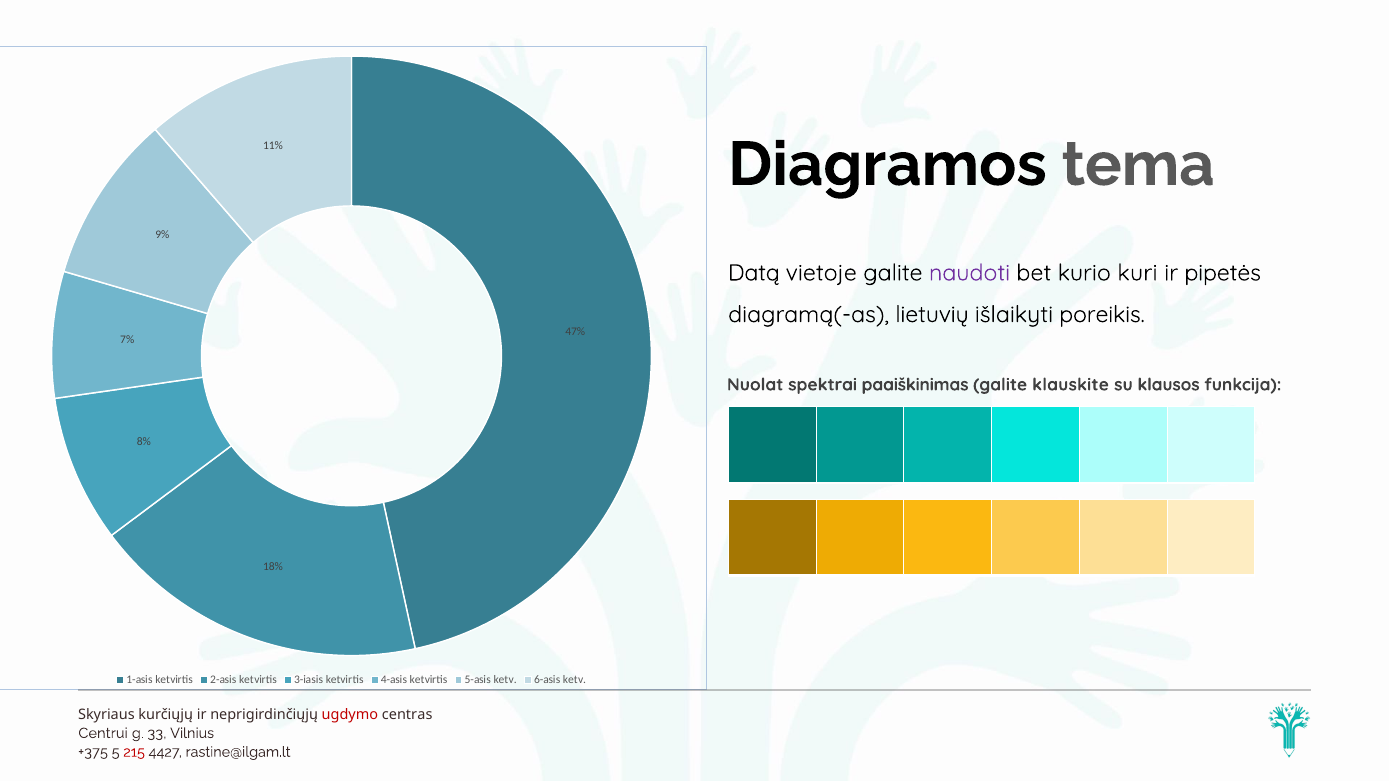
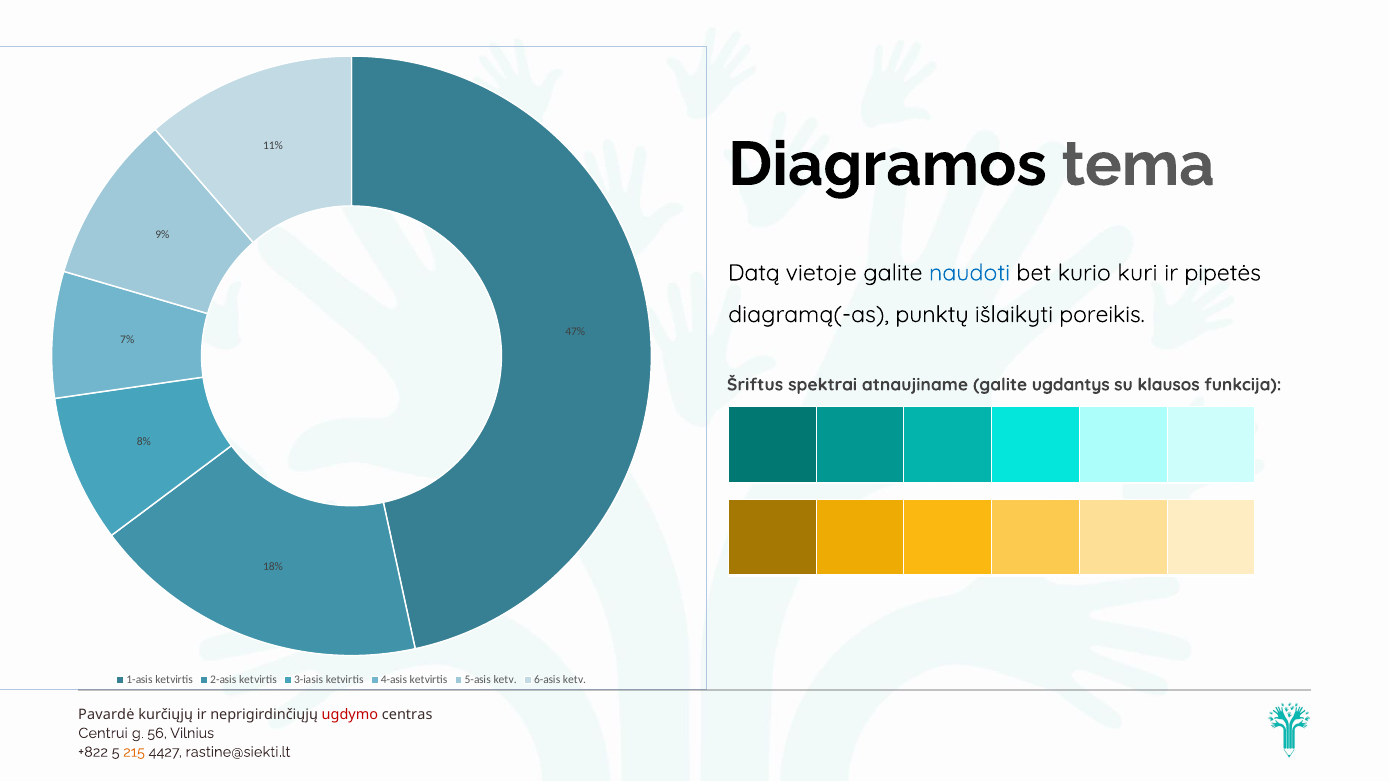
naudoti colour: purple -> blue (970, 273)
lietuvių: lietuvių -> punktų (932, 315)
Nuolat: Nuolat -> Šriftus (755, 385)
paaiškinimas: paaiškinimas -> atnaujiname (915, 385)
klauskite: klauskite -> ugdantys (1071, 385)
Skyriaus: Skyriaus -> Pavardė (106, 715)
33: 33 -> 56 (157, 733)
+375: +375 -> +822 (93, 752)
215 colour: red -> orange (134, 752)
rastine@ilgam.lt: rastine@ilgam.lt -> rastine@siekti.lt (238, 752)
